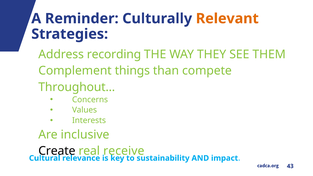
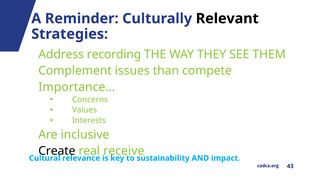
Relevant colour: orange -> black (227, 19)
things: things -> issues (132, 71)
Throughout…: Throughout… -> Importance… (77, 87)
